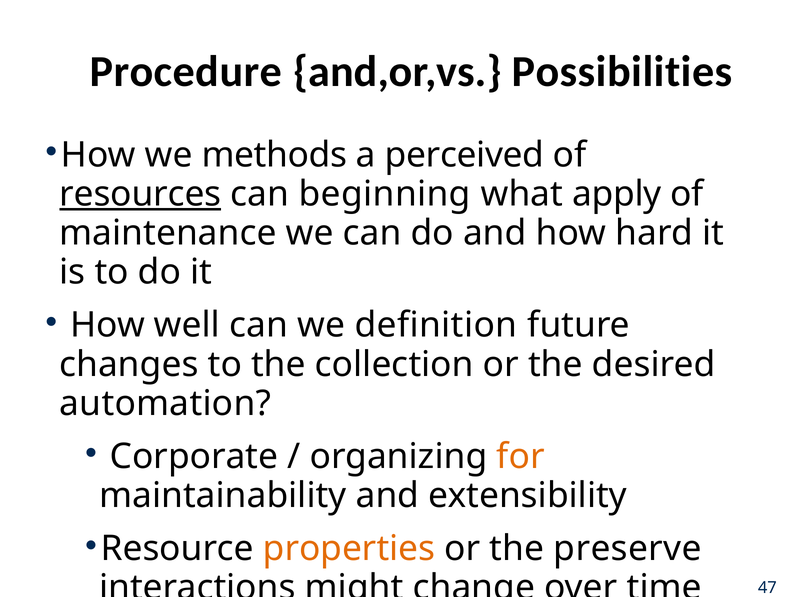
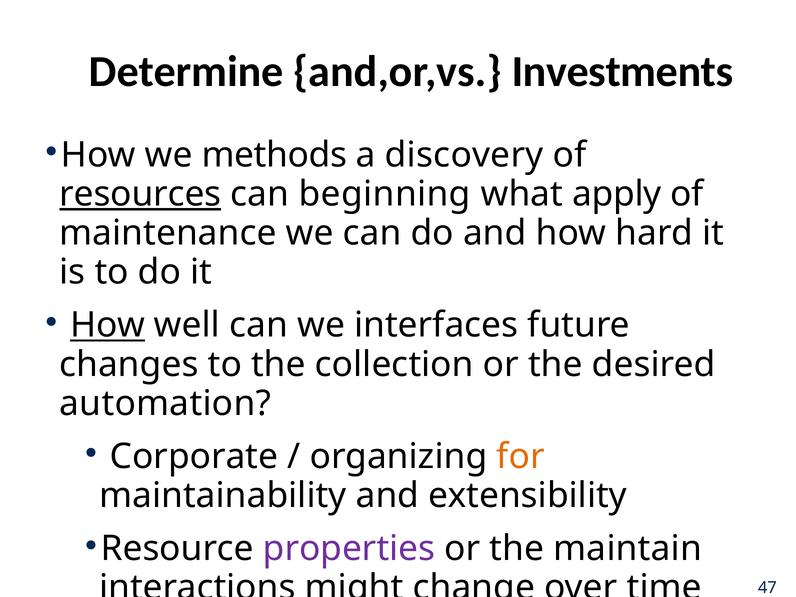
Procedure: Procedure -> Determine (186, 72)
Possibilities: Possibilities -> Investments (622, 72)
perceived: perceived -> discovery (464, 155)
How underline: none -> present (108, 325)
definition: definition -> interfaces (436, 325)
properties colour: orange -> purple (349, 549)
preserve: preserve -> maintain (628, 549)
